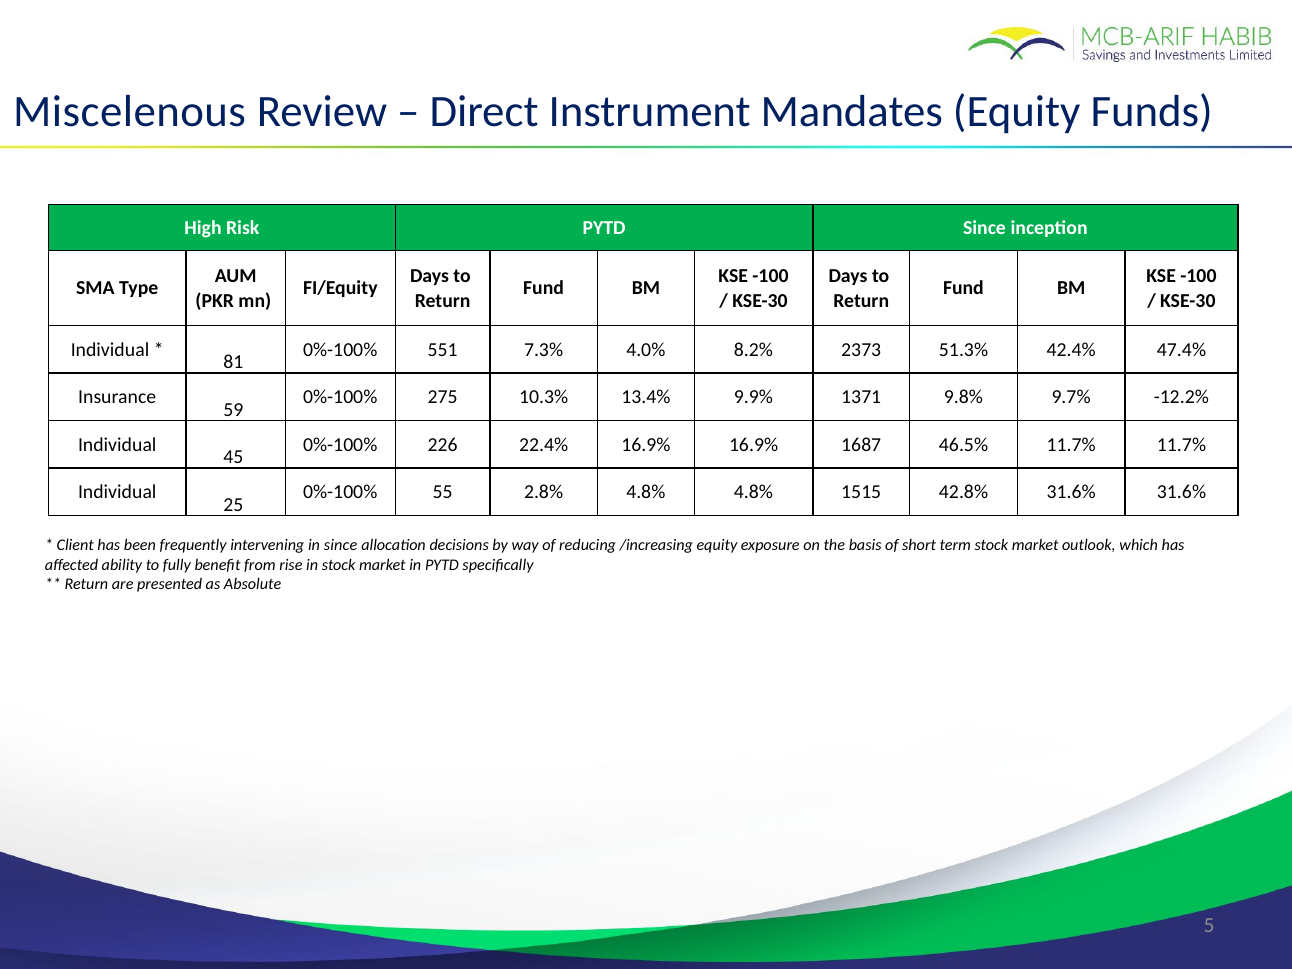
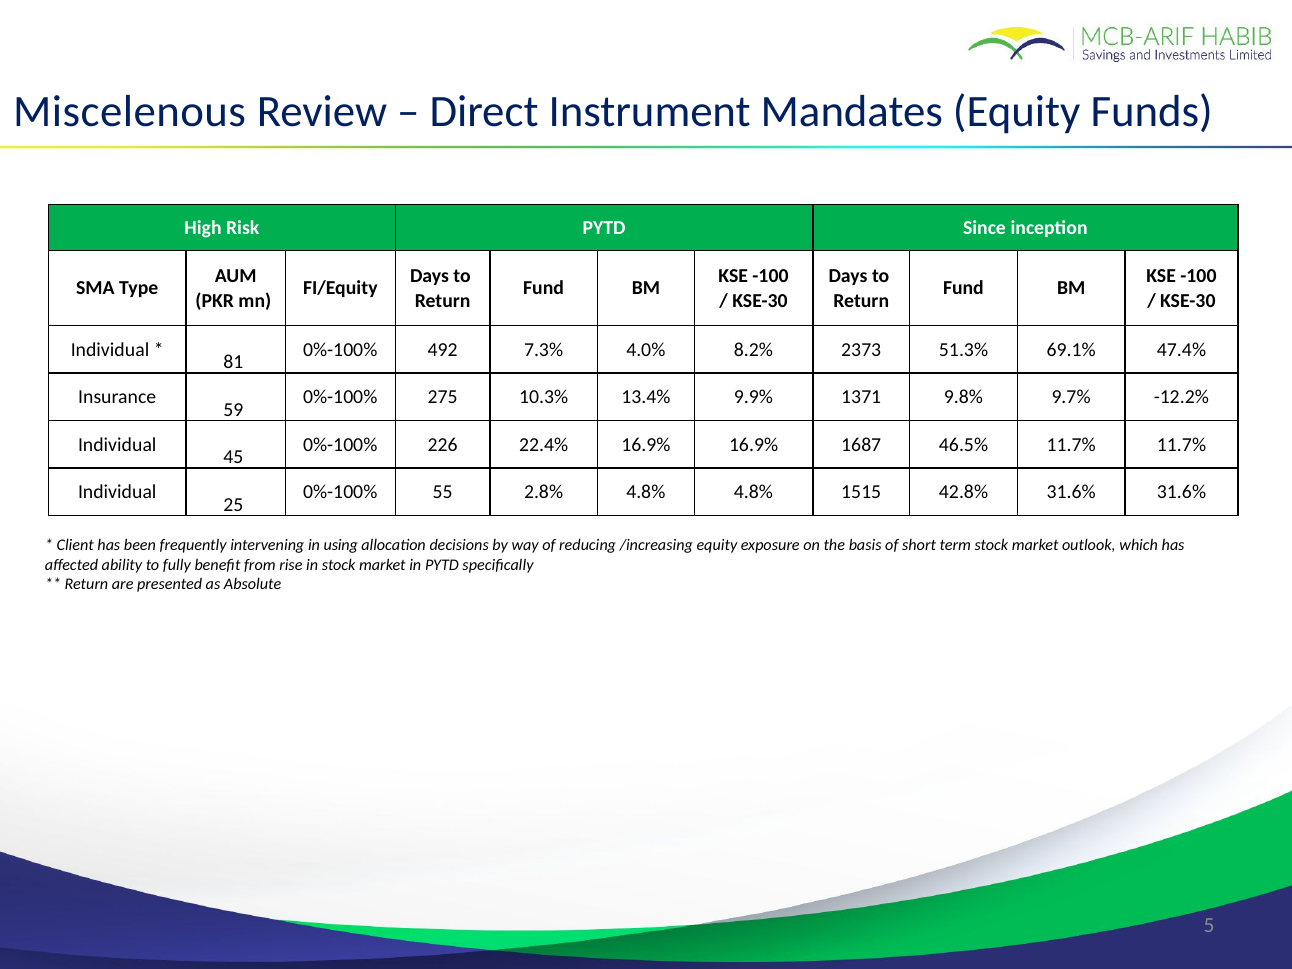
551: 551 -> 492 (443, 350)
42.4%: 42.4% -> 69.1% (1071, 350)
in since: since -> using (341, 546)
